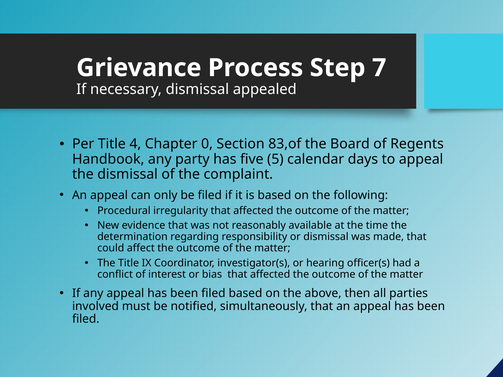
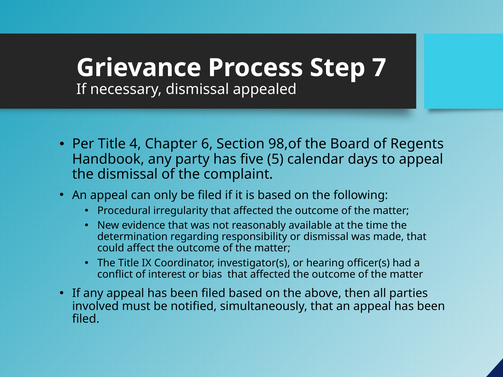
0: 0 -> 6 (207, 144)
83,of: 83,of -> 98,of (285, 144)
